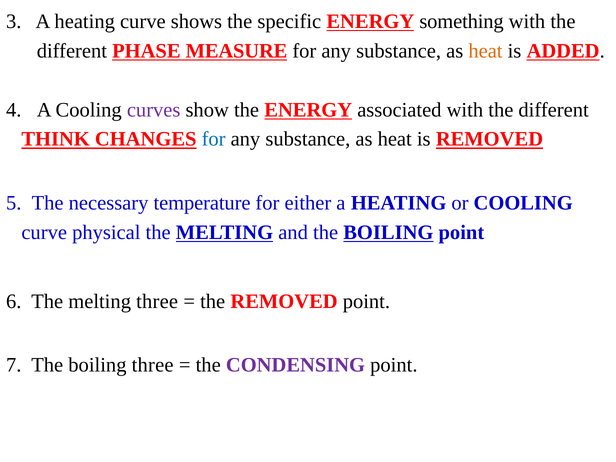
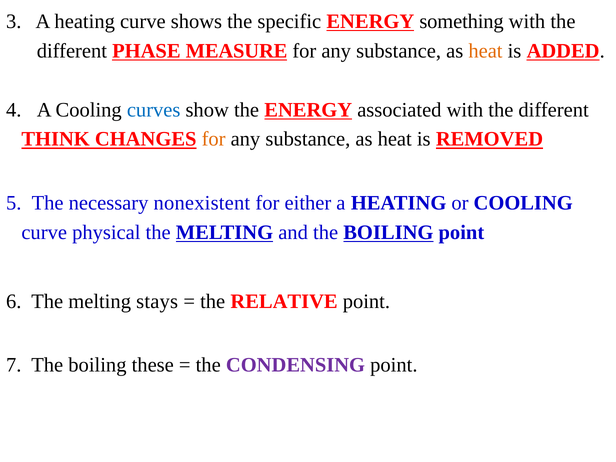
curves colour: purple -> blue (154, 110)
for colour: blue -> orange (214, 139)
temperature: temperature -> nonexistent (202, 203)
melting three: three -> stays (157, 301)
the REMOVED: REMOVED -> RELATIVE (284, 301)
boiling three: three -> these (153, 365)
